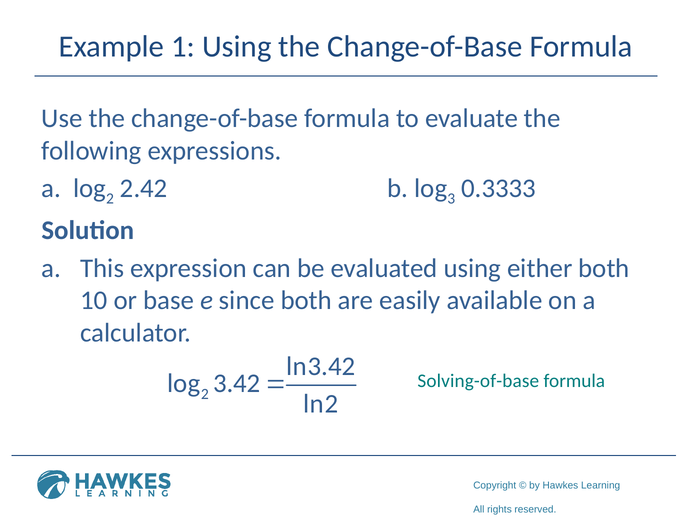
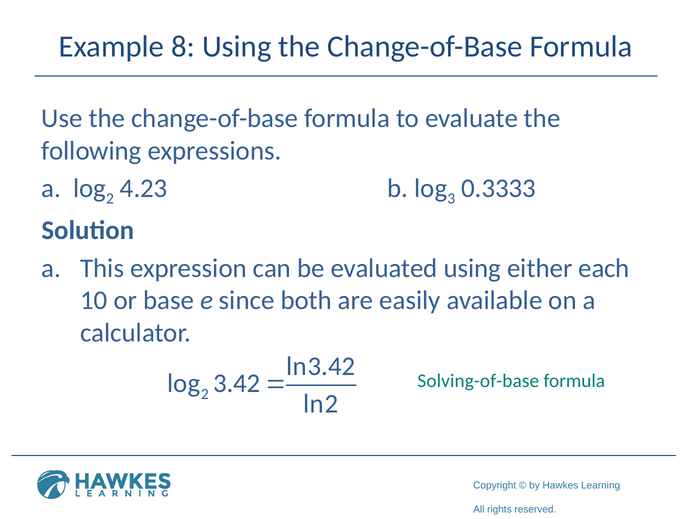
1: 1 -> 8 (183, 47)
2.42: 2.42 -> 4.23 (144, 188)
either both: both -> each (604, 268)
